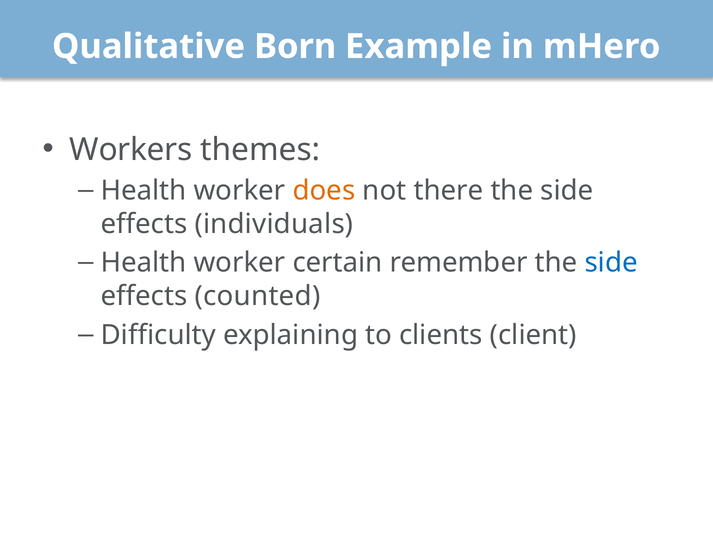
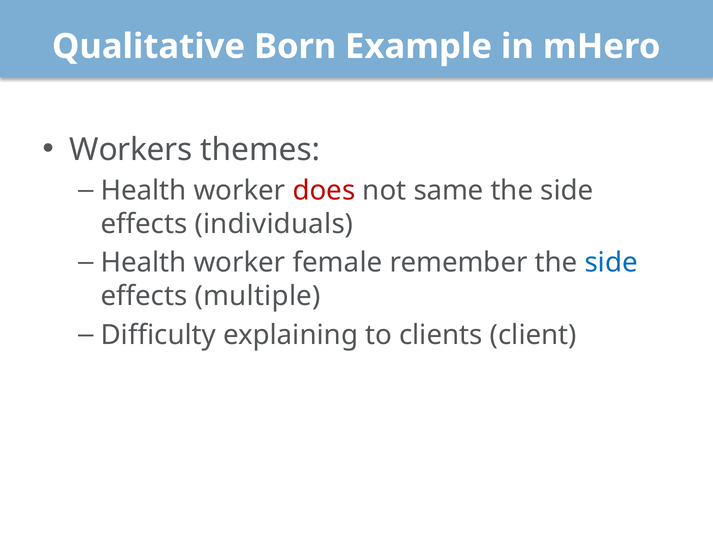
does colour: orange -> red (324, 191)
there: there -> same (449, 191)
certain: certain -> female (338, 263)
counted: counted -> multiple (258, 296)
